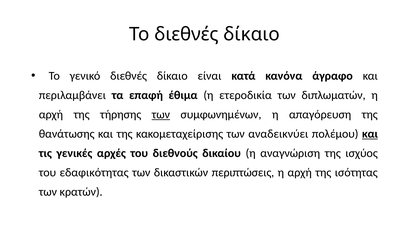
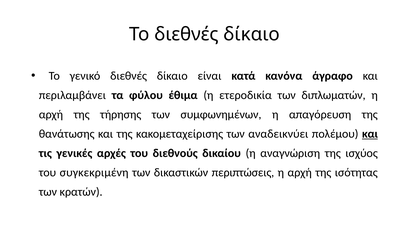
επαφή: επαφή -> φύλου (146, 95)
των underline: present -> none (161, 114)
εδαφικότητας: εδαφικότητας -> συγκεκριμένη (94, 172)
